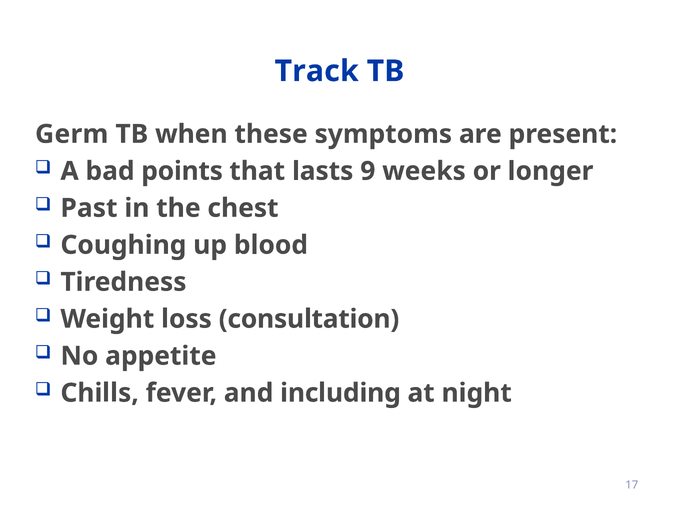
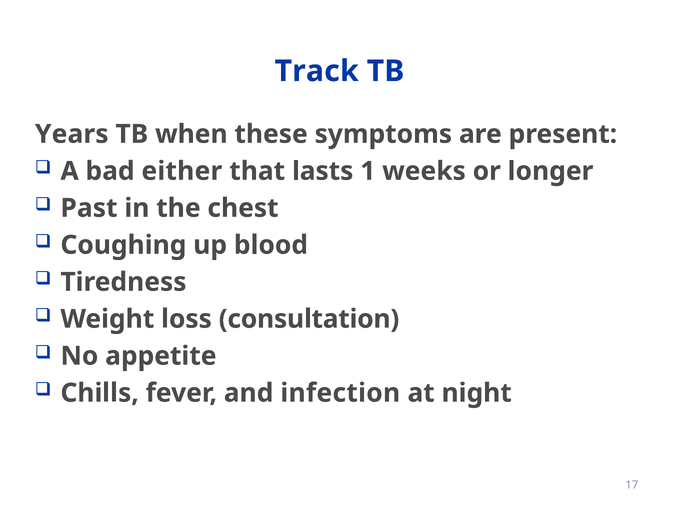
Germ: Germ -> Years (72, 134)
points: points -> either (182, 171)
9: 9 -> 1 (368, 171)
including: including -> infection (340, 393)
